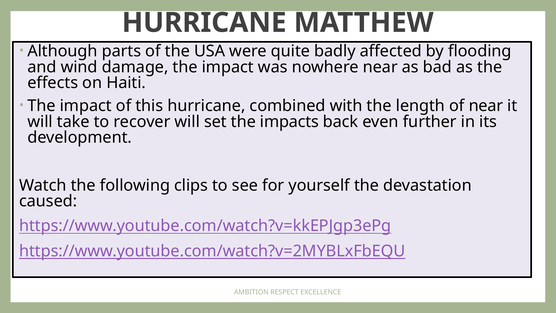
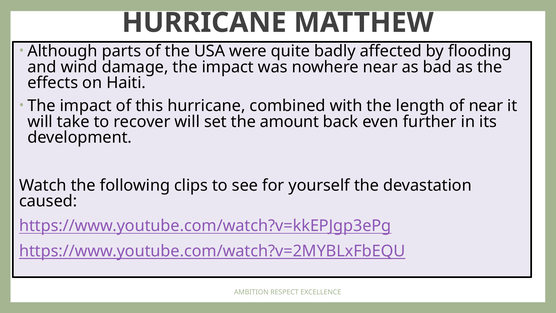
impacts: impacts -> amount (289, 122)
